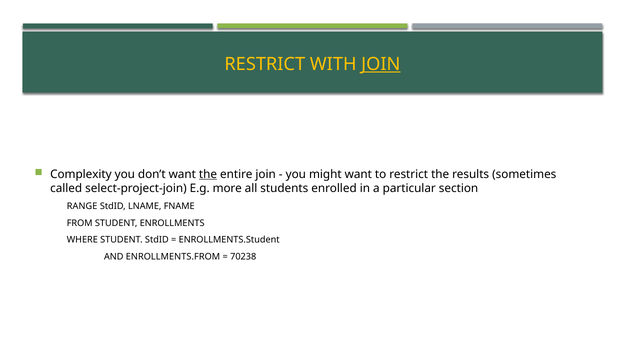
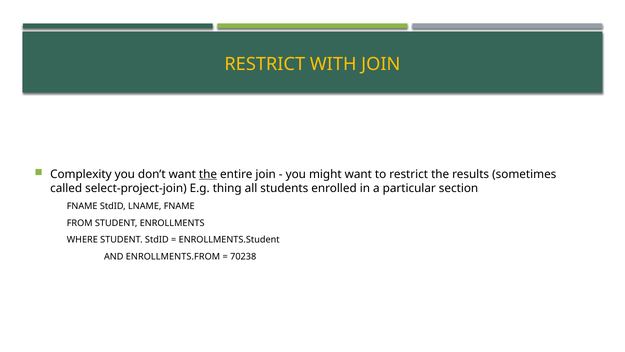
JOIN underline: present -> none (381, 64)
more: more -> thing (227, 188)
RANGE: RANGE -> FNAME (82, 206)
